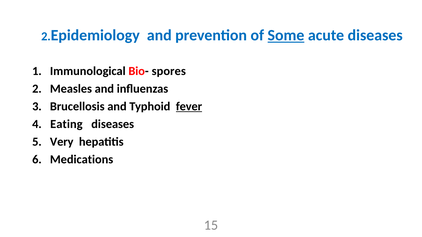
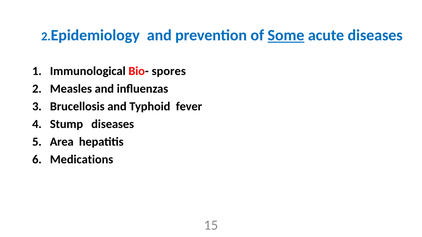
fever underline: present -> none (189, 107)
Eating: Eating -> Stump (67, 124)
Very: Very -> Area (62, 142)
